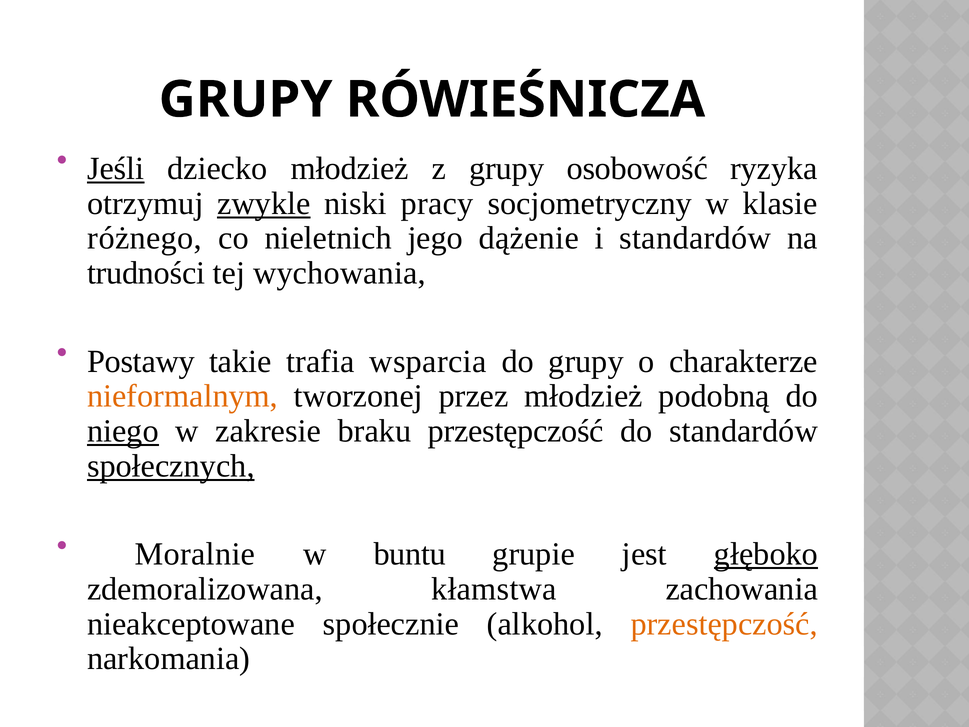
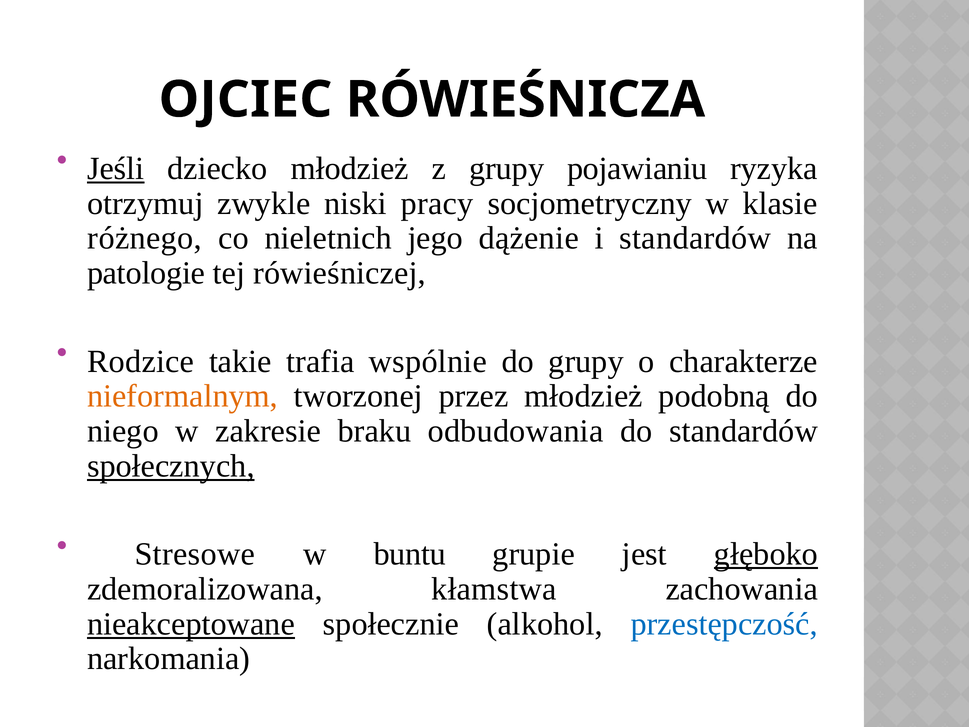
GRUPY: GRUPY -> OJCIEC (245, 100)
osobowość: osobowość -> pojawianiu (637, 168)
zwykle underline: present -> none (264, 203)
trudności: trudności -> patologie (146, 273)
wychowania: wychowania -> rówieśniczej (340, 273)
Postawy: Postawy -> Rodzice (141, 361)
wsparcia: wsparcia -> wspólnie (428, 361)
niego underline: present -> none (123, 431)
braku przestępczość: przestępczość -> odbudowania (516, 431)
Moralnie: Moralnie -> Stresowe (195, 554)
nieakceptowane underline: none -> present (191, 624)
przestępczość colour: orange -> blue (724, 624)
